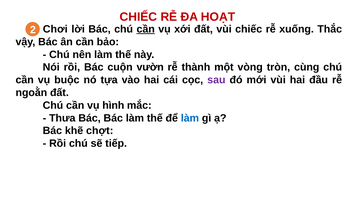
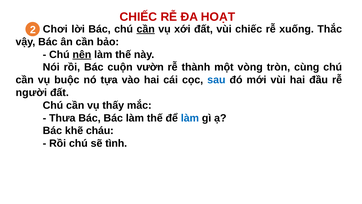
nên underline: none -> present (82, 54)
sau colour: purple -> blue (216, 80)
ngoằn: ngoằn -> người (31, 92)
hình: hình -> thấy (113, 105)
chợt: chợt -> cháu (100, 130)
tiếp: tiếp -> tình (116, 143)
